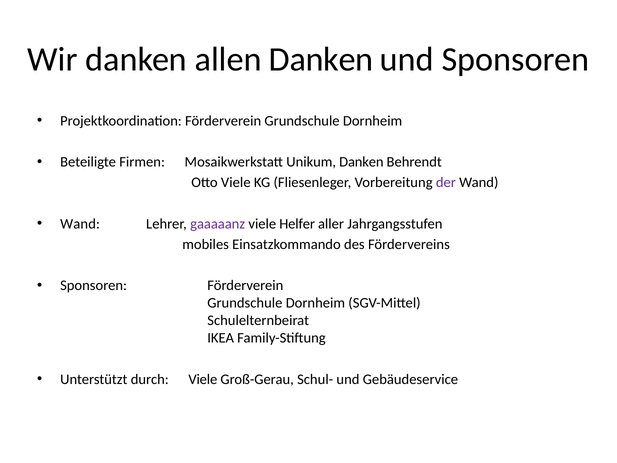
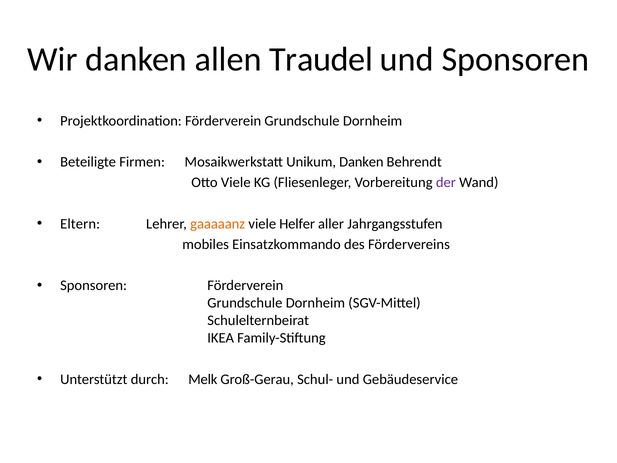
allen Danken: Danken -> Traudel (321, 59)
Wand: Wand -> Eltern (80, 224)
gaaaaanz colour: purple -> orange (218, 224)
durch Viele: Viele -> Melk (203, 379)
